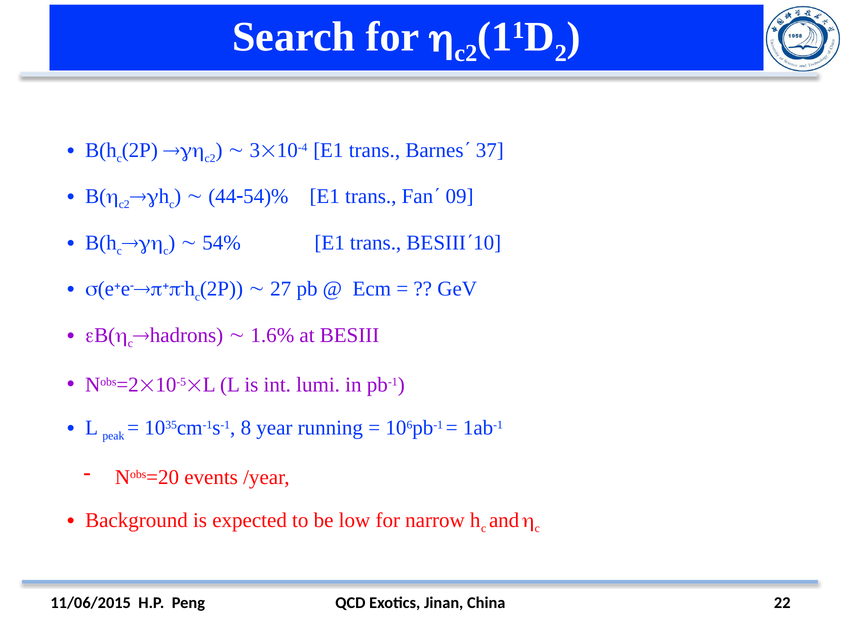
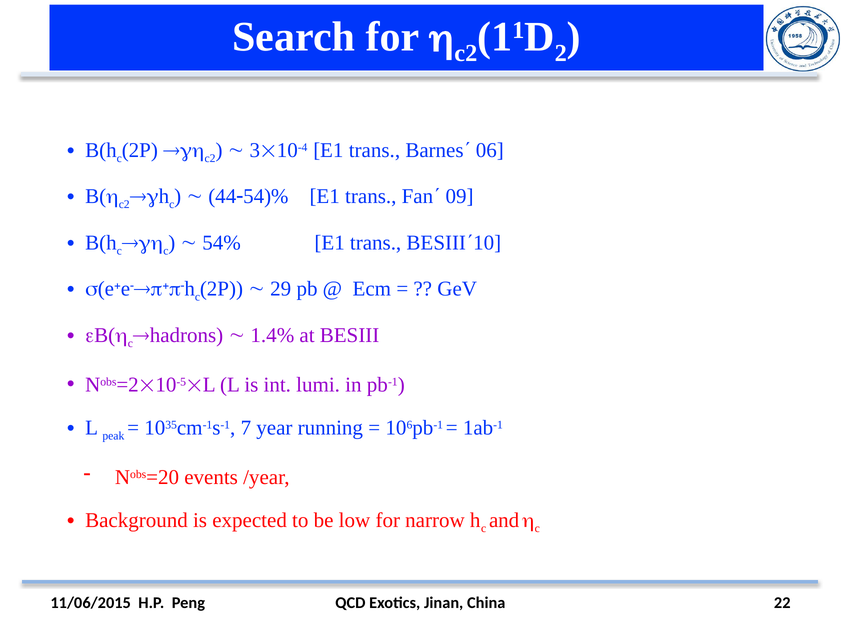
37: 37 -> 06 (490, 150)
27: 27 -> 29 (281, 289)
1.6%: 1.6% -> 1.4% (272, 335)
8: 8 -> 7 (246, 428)
